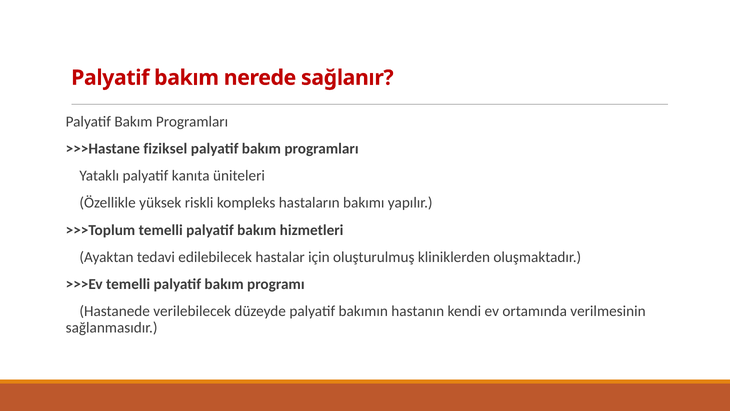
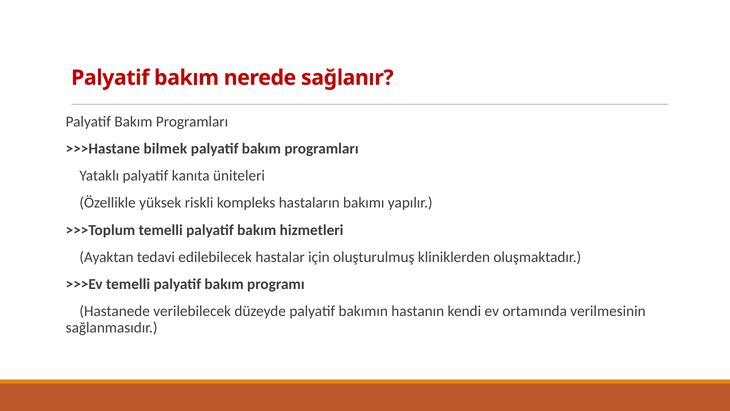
fiziksel: fiziksel -> bilmek (165, 148)
